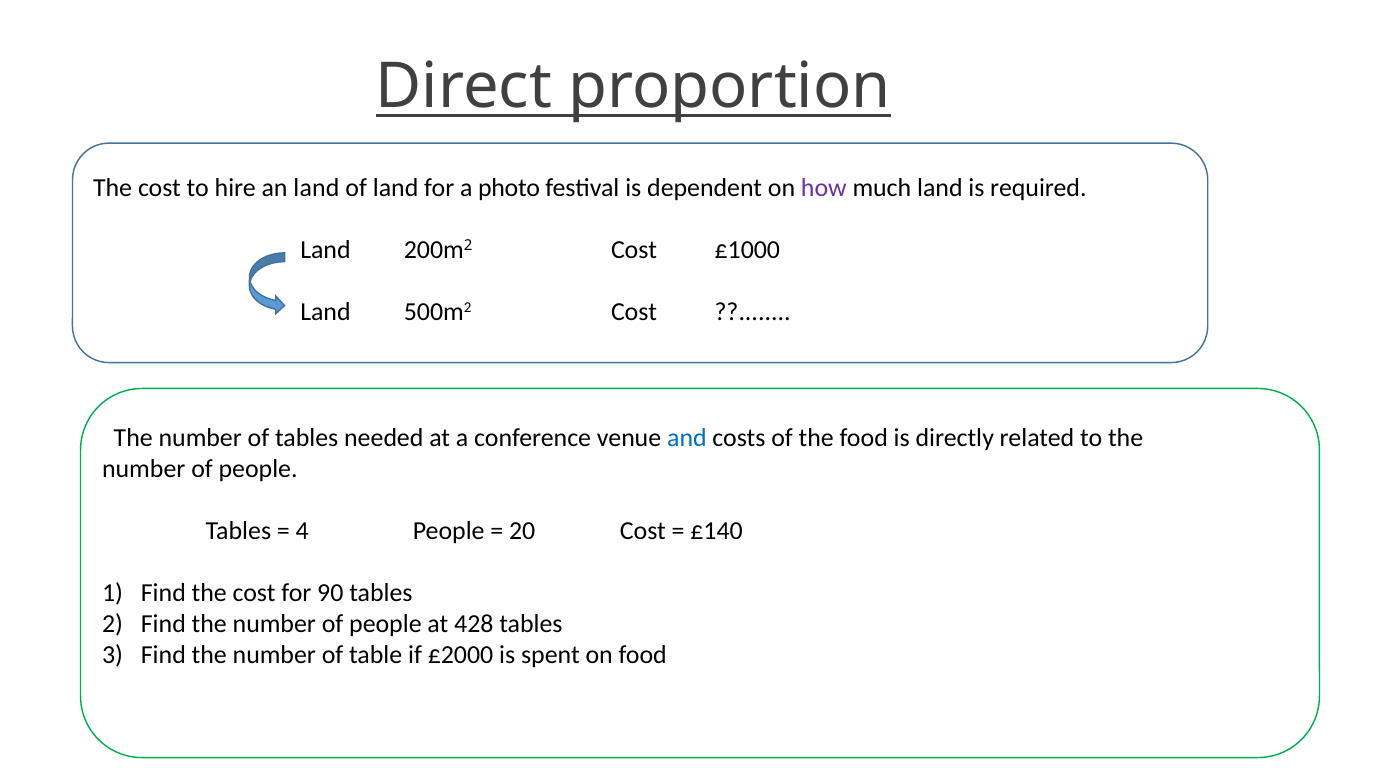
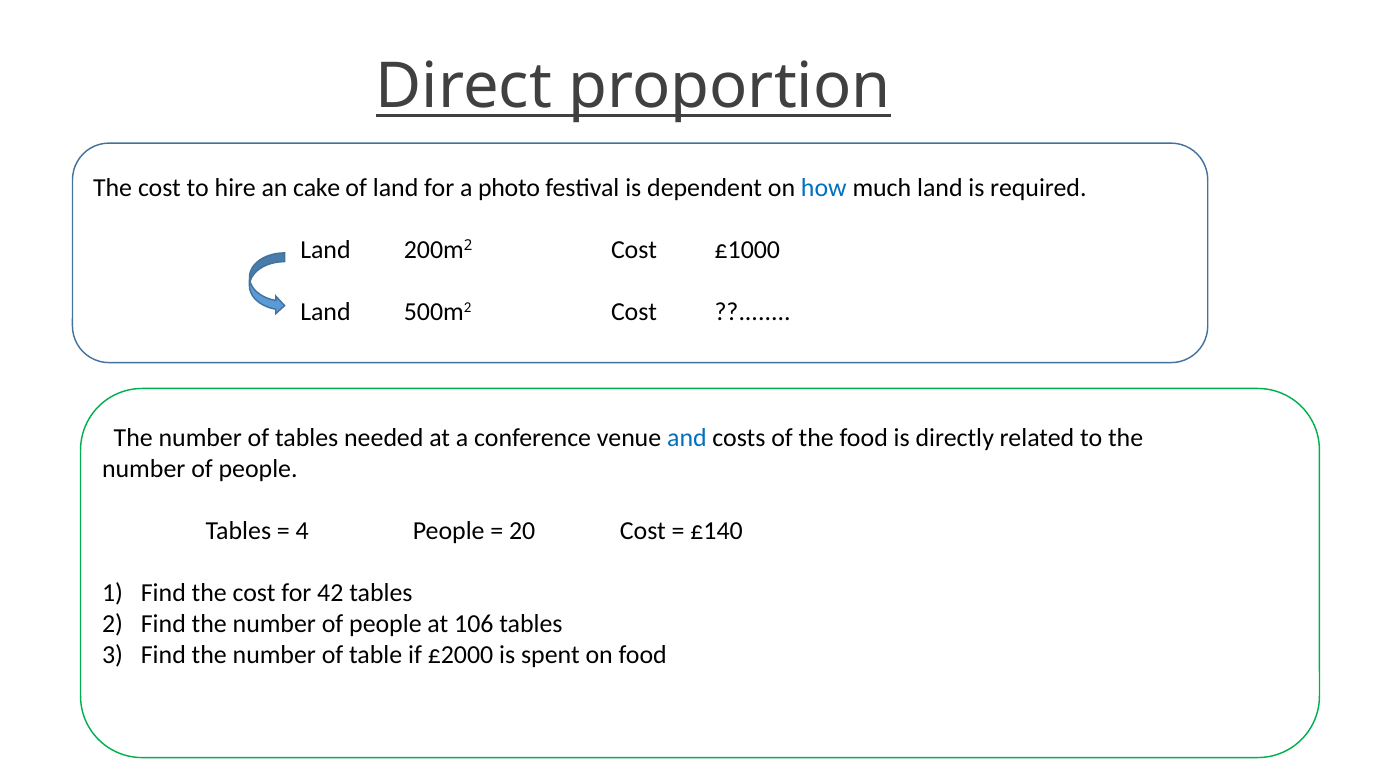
an land: land -> cake (317, 188)
how colour: purple -> blue (824, 188)
90: 90 -> 42 (330, 593)
428: 428 -> 106 (474, 624)
